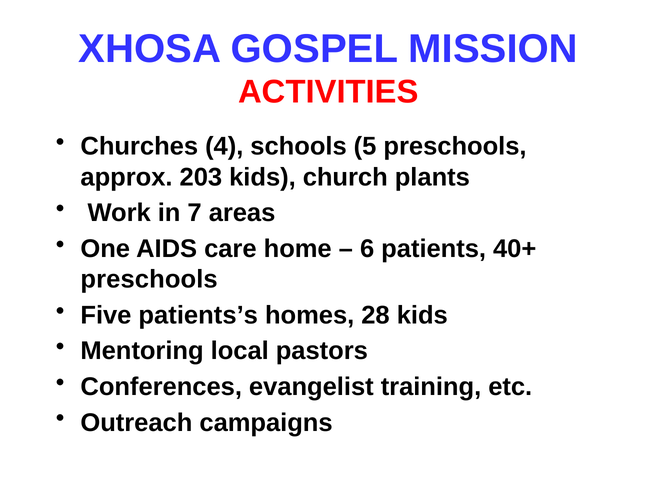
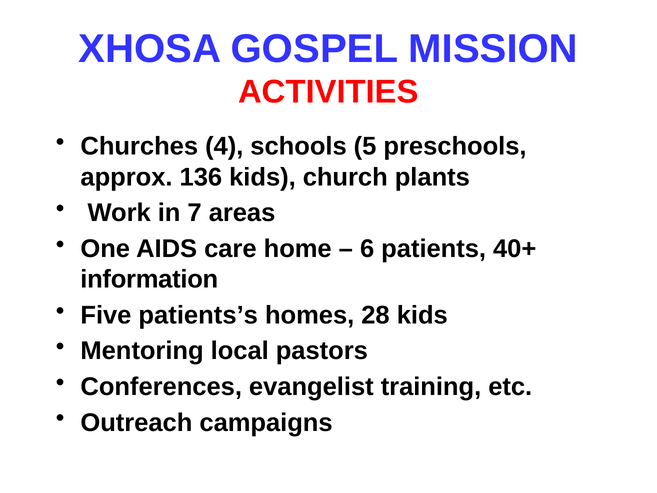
203: 203 -> 136 (201, 177)
preschools: preschools -> information (149, 279)
